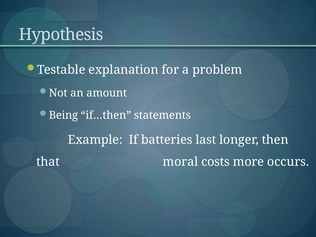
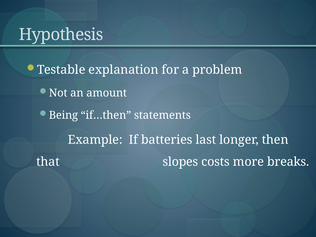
moral: moral -> slopes (180, 162)
occurs: occurs -> breaks (288, 162)
